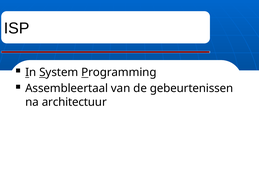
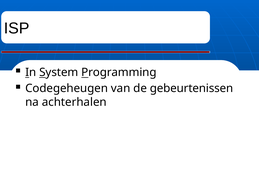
Assembleertaal: Assembleertaal -> Codegeheugen (67, 88)
architectuur: architectuur -> achterhalen (74, 102)
